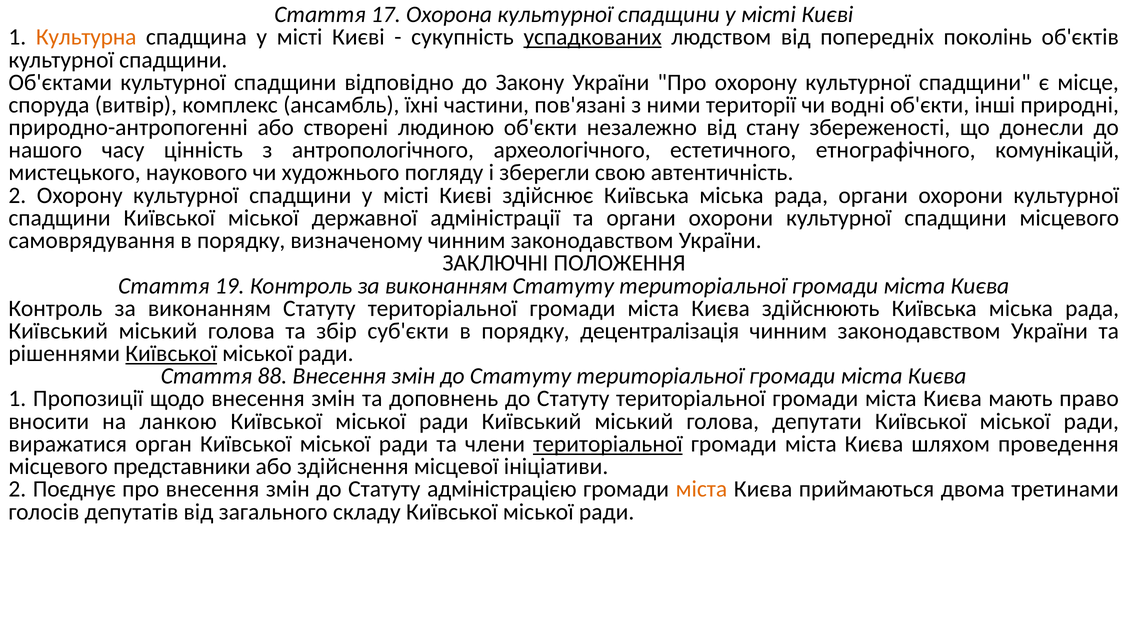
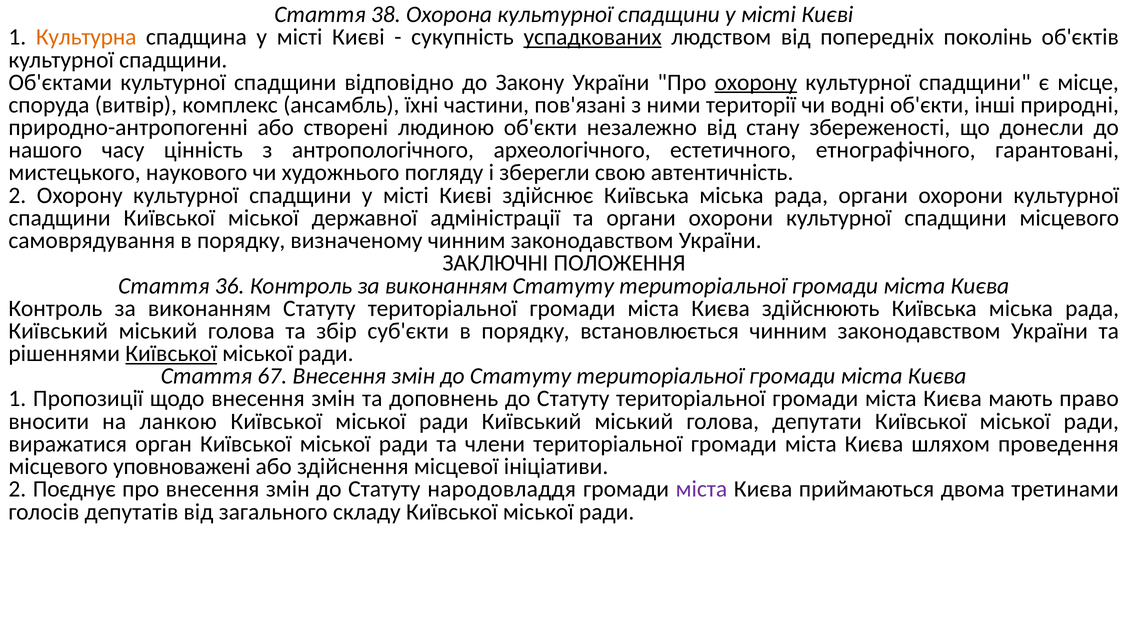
17: 17 -> 38 (386, 15)
охорону underline: none -> present (756, 82)
комунікацій: комунікацій -> гарантовані (1057, 150)
19: 19 -> 36 (230, 286)
децентралізація: децентралізація -> встановлюється (660, 331)
88: 88 -> 67 (272, 376)
територіальної underline: present -> none (608, 444)
представники: представники -> уповноважені (182, 466)
адміністрацією: адміністрацією -> народовладдя (502, 489)
міста colour: orange -> purple (701, 489)
